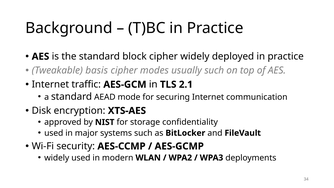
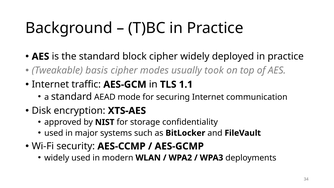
usually such: such -> took (214, 70)
2.1: 2.1 -> 1.1 (186, 84)
